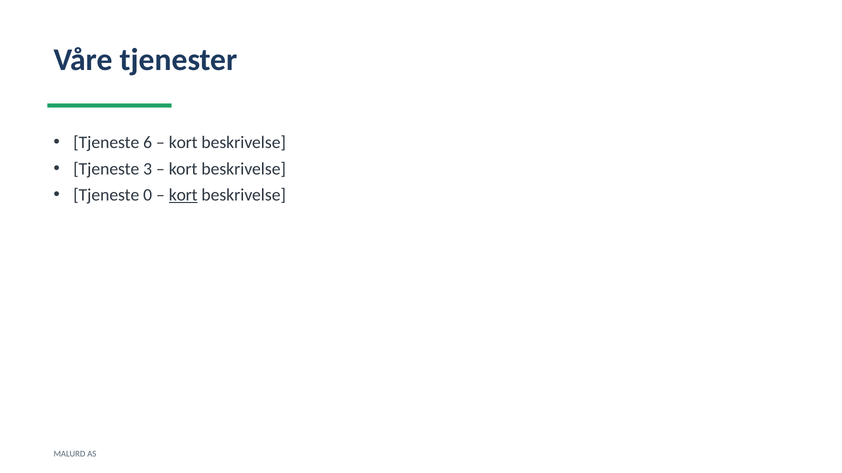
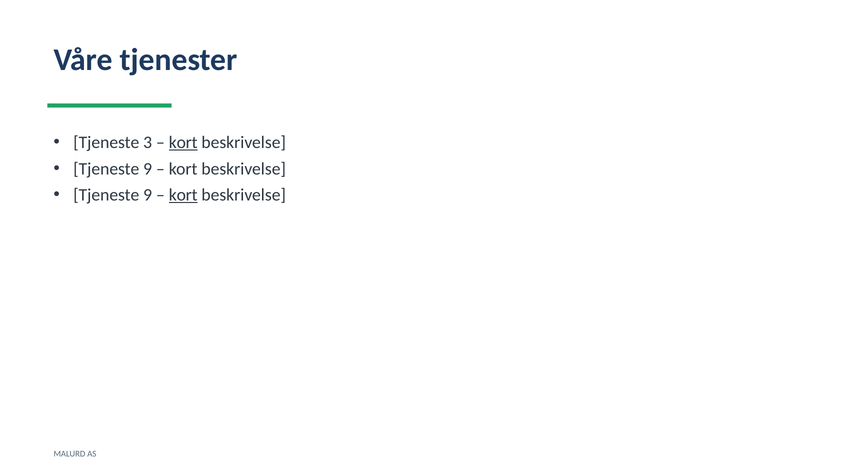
6: 6 -> 3 (148, 143)
kort underline: none -> present (183, 143)
3: 3 -> 9 (148, 169)
0: 0 -> 9 (148, 195)
